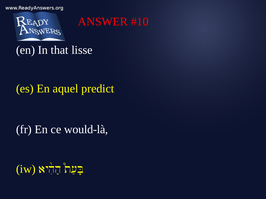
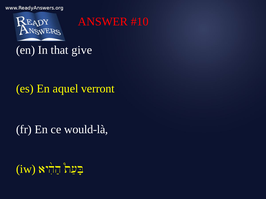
lisse: lisse -> give (82, 50)
predict: predict -> verront (98, 89)
